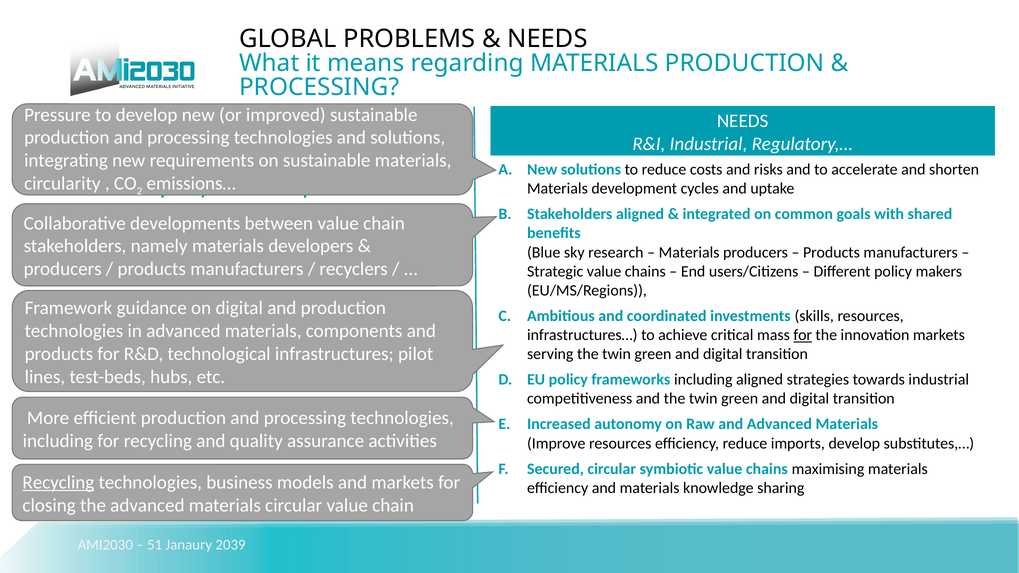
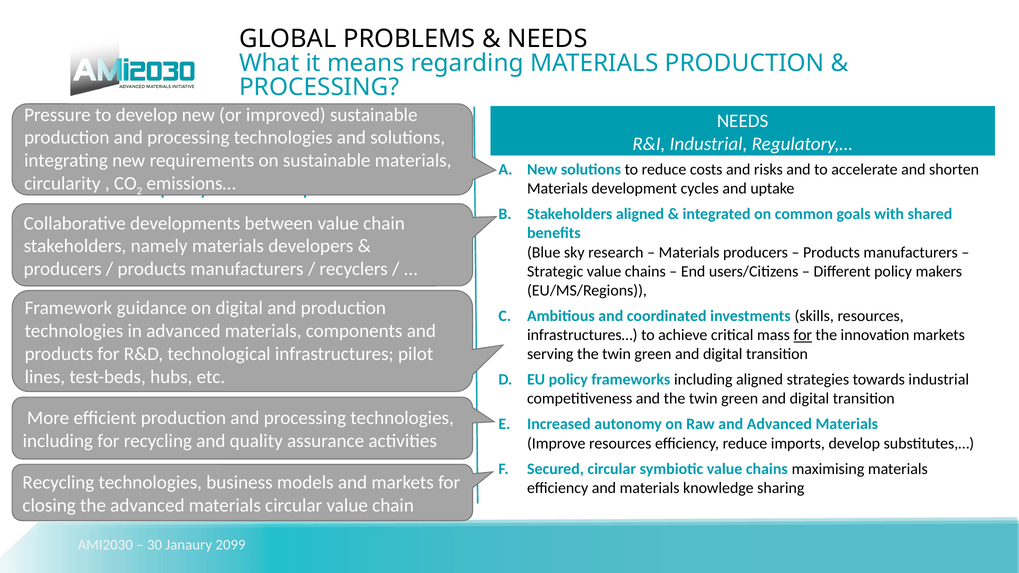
Recycling underline: present -> none (58, 482)
51: 51 -> 30 (155, 545)
2039: 2039 -> 2099 (231, 545)
